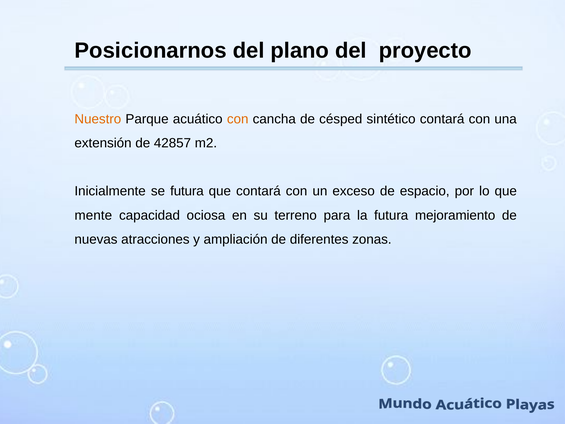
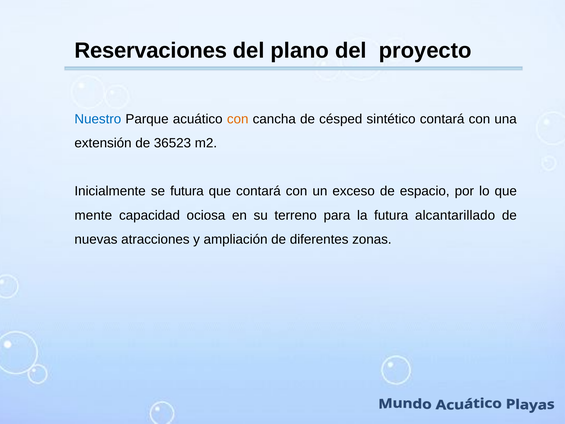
Posicionarnos: Posicionarnos -> Reservaciones (151, 50)
Nuestro colour: orange -> blue (98, 119)
42857: 42857 -> 36523 (172, 143)
mejoramiento: mejoramiento -> alcantarillado (455, 215)
